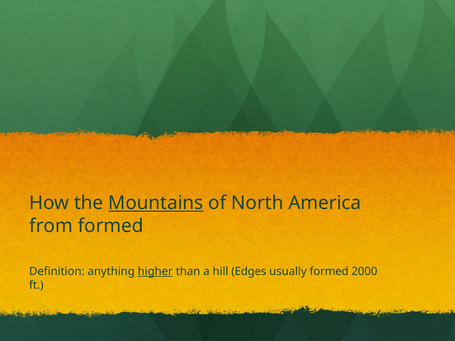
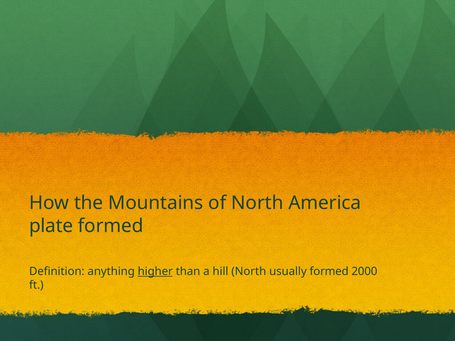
Mountains underline: present -> none (156, 203)
from: from -> plate (51, 226)
hill Edges: Edges -> North (249, 272)
